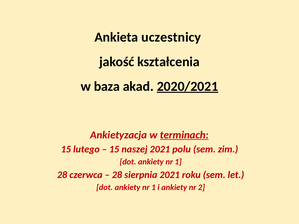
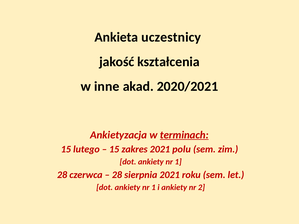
baza: baza -> inne (107, 87)
2020/2021 underline: present -> none (188, 87)
naszej: naszej -> zakres (135, 149)
